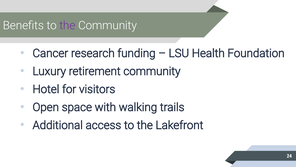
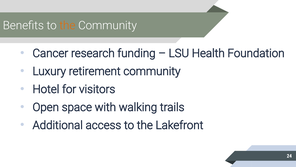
the colour: purple -> orange (67, 25)
